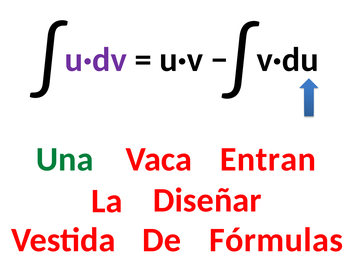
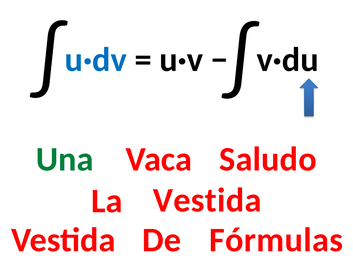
u·dv colour: purple -> blue (96, 60)
Entran: Entran -> Saludo (268, 159)
La Diseñar: Diseñar -> Vestida (207, 200)
